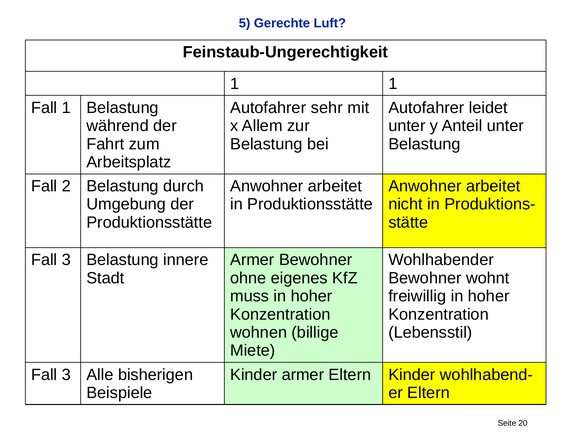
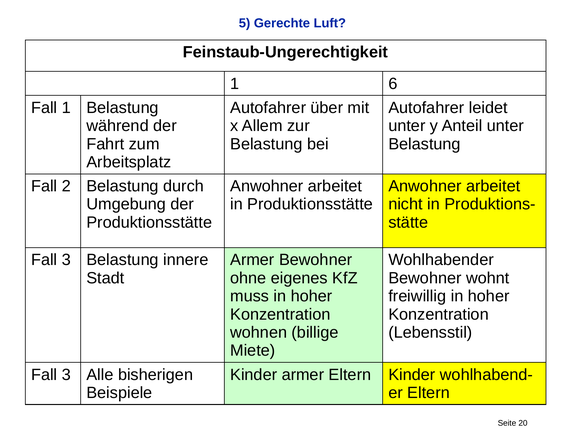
1 1: 1 -> 6 (393, 84)
sehr: sehr -> über (327, 108)
